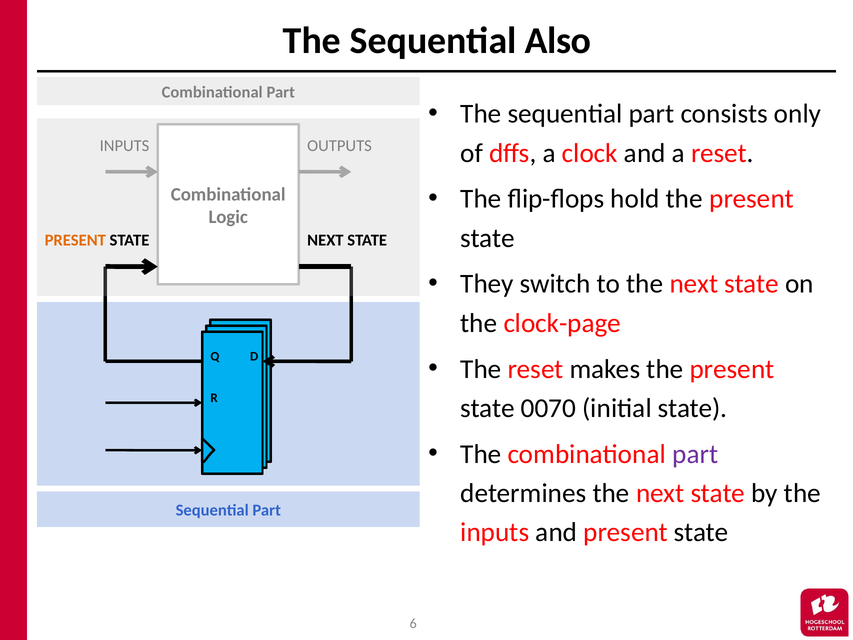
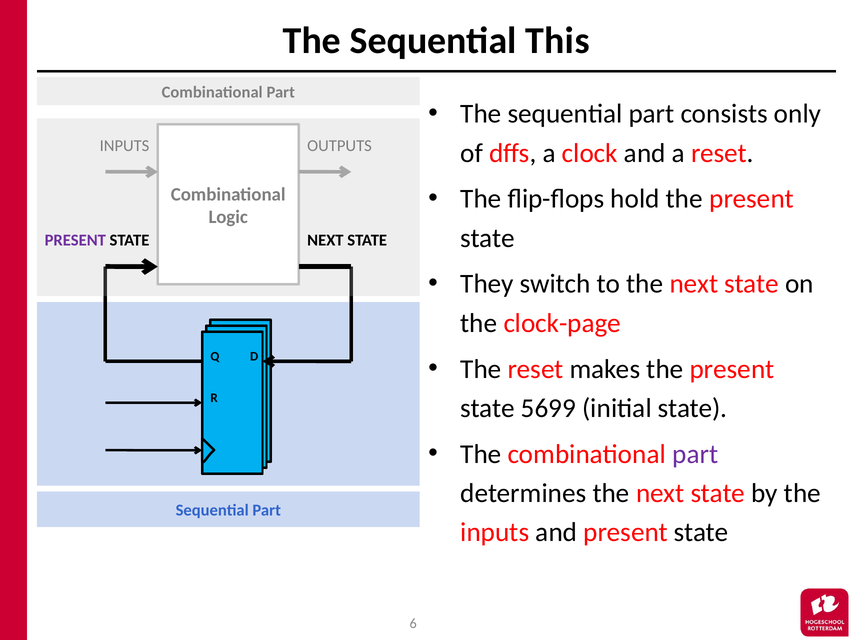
Also: Also -> This (557, 41)
PRESENT colour: orange -> purple (75, 240)
0070: 0070 -> 5699 (548, 408)
